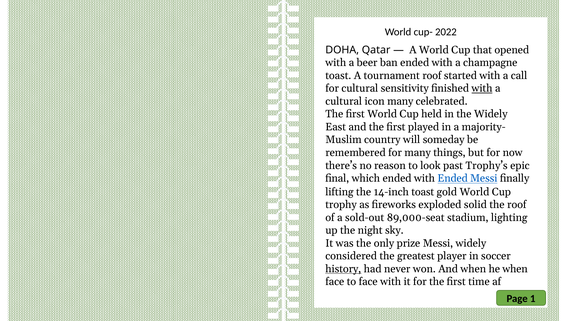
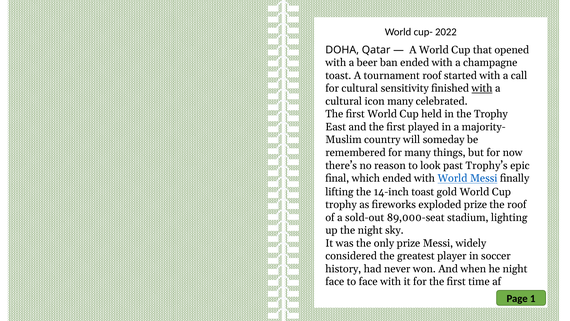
the Widely: Widely -> Trophy (491, 114)
with Ended: Ended -> World (453, 178)
exploded solid: solid -> prize (475, 204)
history underline: present -> none (343, 269)
he when: when -> night (515, 269)
